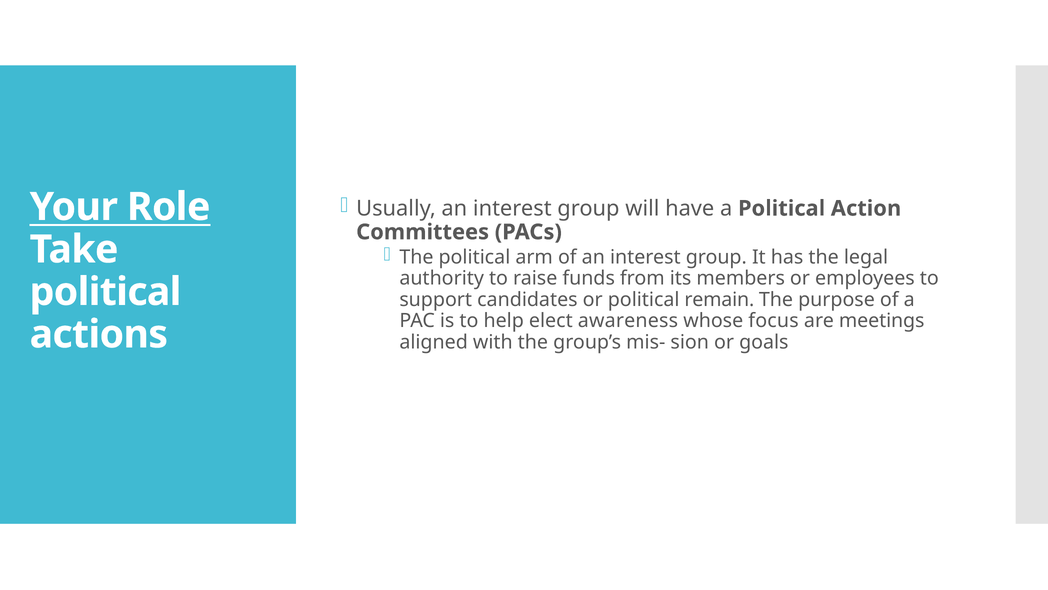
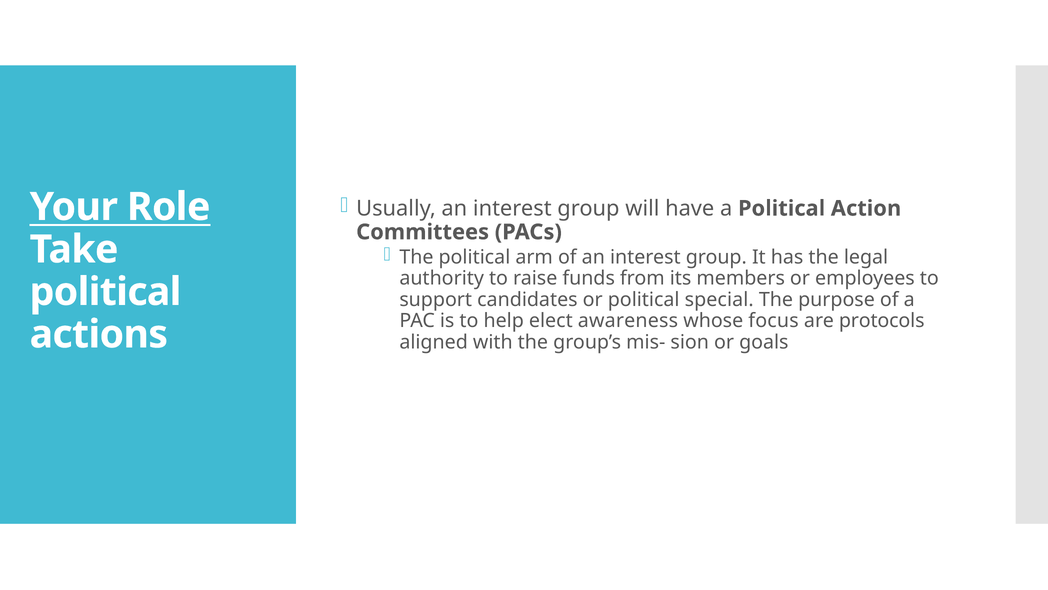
remain: remain -> special (719, 299)
meetings: meetings -> protocols (882, 321)
